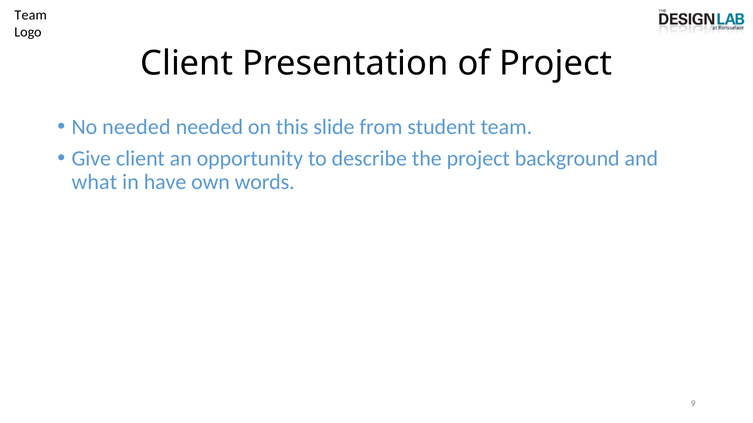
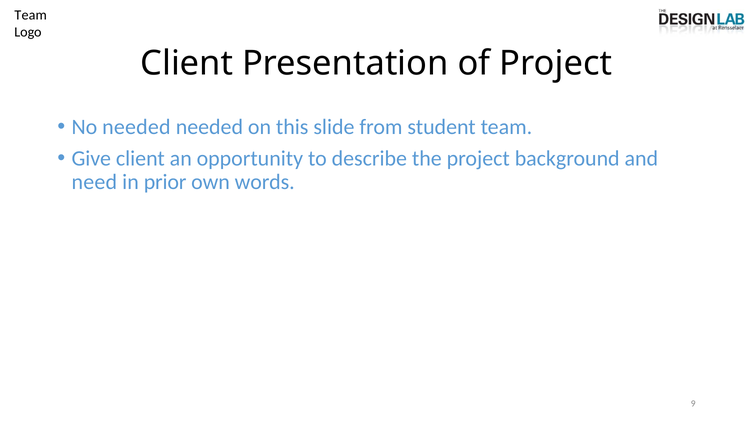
what: what -> need (94, 182)
have: have -> prior (165, 182)
